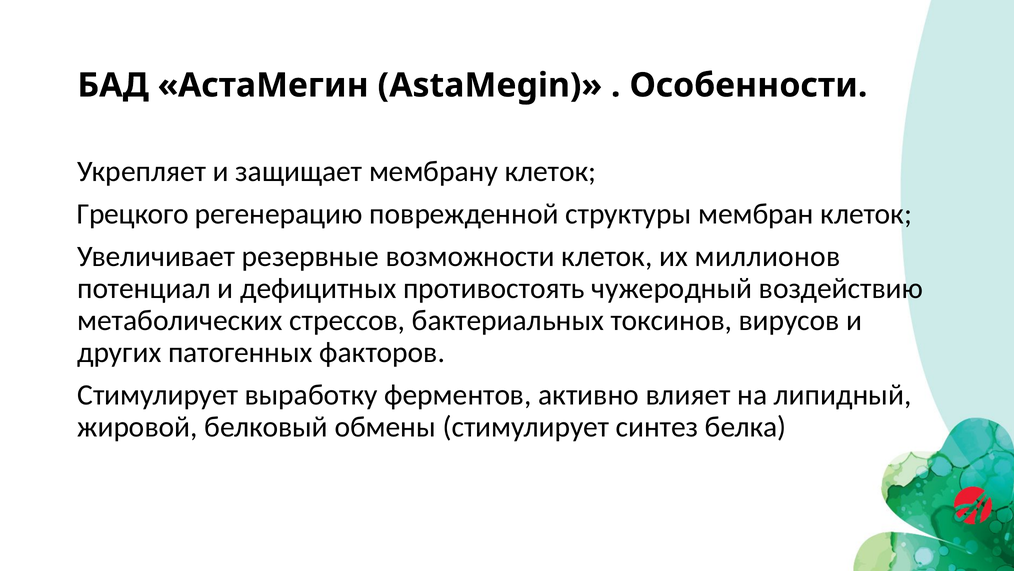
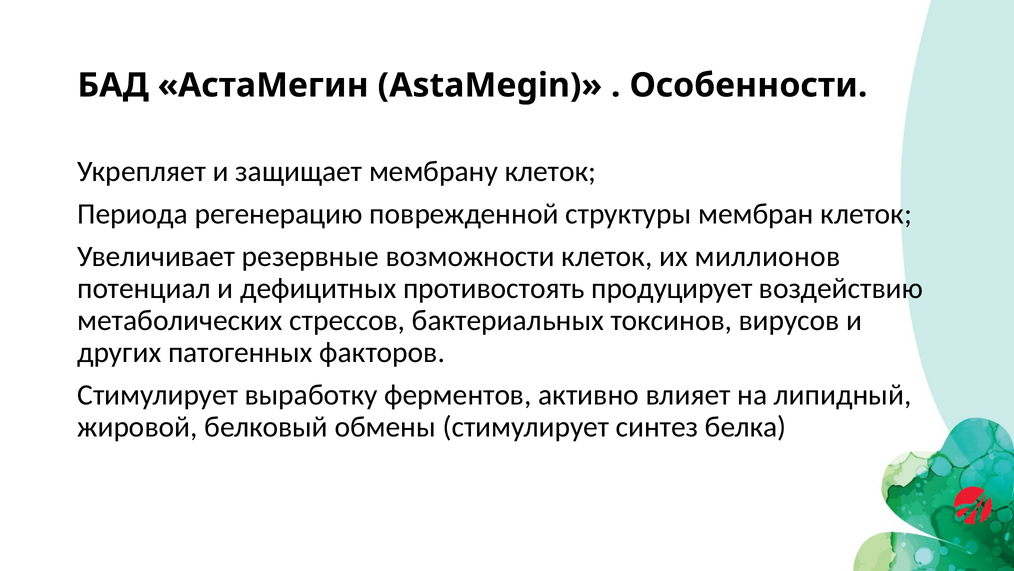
Грецкого: Грецкого -> Периода (133, 214)
чужеродный: чужеродный -> продуцирует (672, 288)
